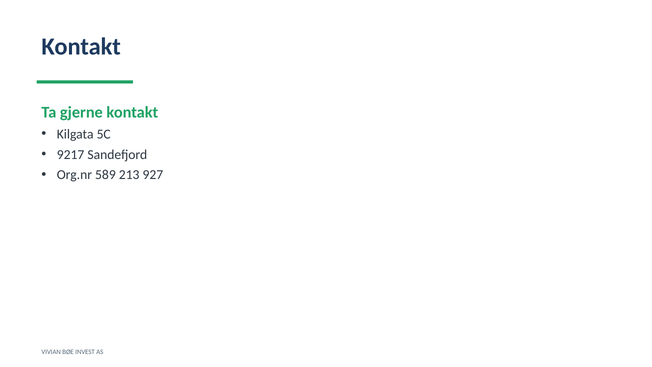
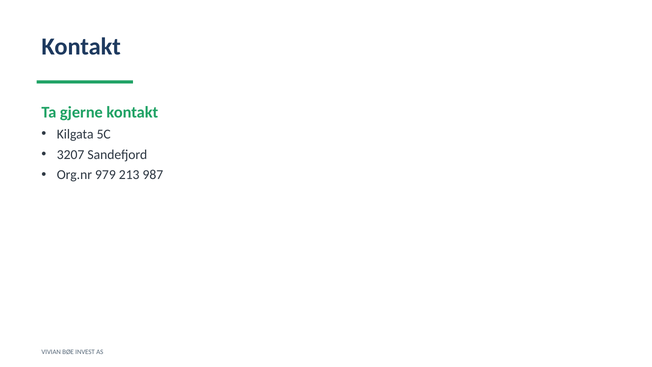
9217: 9217 -> 3207 (71, 154)
589: 589 -> 979 (105, 175)
927: 927 -> 987 (153, 175)
